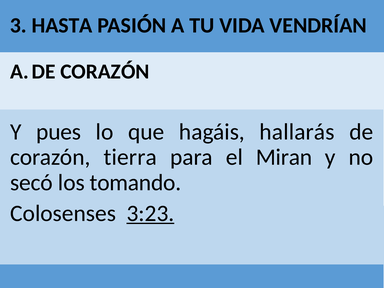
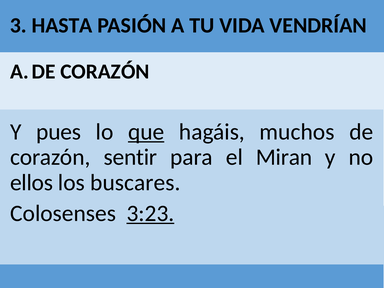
que underline: none -> present (146, 132)
hallarás: hallarás -> muchos (297, 132)
tierra: tierra -> sentir (130, 157)
secó: secó -> ellos (32, 183)
tomando: tomando -> buscares (135, 183)
